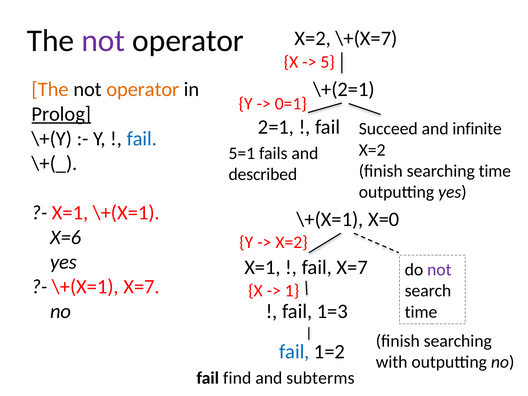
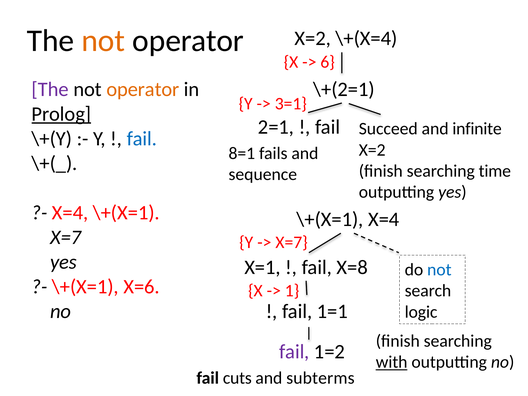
not colour: purple -> orange (103, 41)
\+(X=7: \+(X=7 -> \+(X=4 (366, 38)
5: 5 -> 6 (328, 62)
The colour: orange -> purple (50, 89)
0=1: 0=1 -> 3=1 (291, 104)
5=1: 5=1 -> 8=1 (242, 153)
described: described -> sequence (263, 174)
X=1: X=1 -> X=4 (70, 213)
\+(X=1 X=0: X=0 -> X=4 (384, 219)
X=6: X=6 -> X=7 (66, 237)
X=2: X=2 -> X=7 (292, 242)
fail X=7: X=7 -> X=8 (352, 267)
not colour: purple -> blue (439, 270)
\+(X=1 X=7: X=7 -> X=6 (142, 287)
1=3: 1=3 -> 1=1 (332, 311)
time: time -> logic (421, 312)
fail colour: blue -> purple (294, 352)
with underline: none -> present (392, 362)
find: find -> cuts (237, 378)
